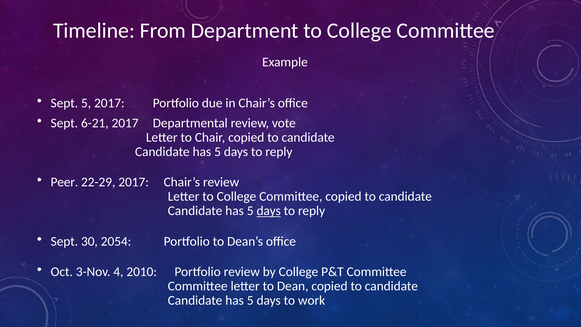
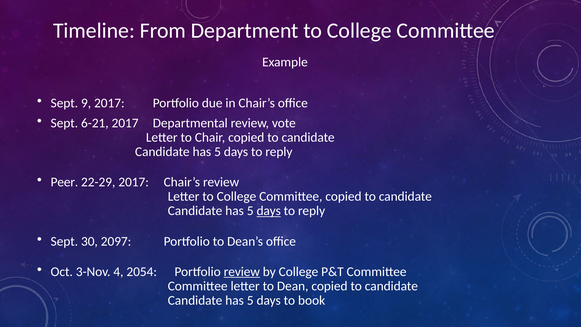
Sept 5: 5 -> 9 (86, 103)
2054: 2054 -> 2097 (116, 241)
2010: 2010 -> 2054 (142, 271)
review underline: none -> present (242, 271)
work: work -> book (312, 300)
